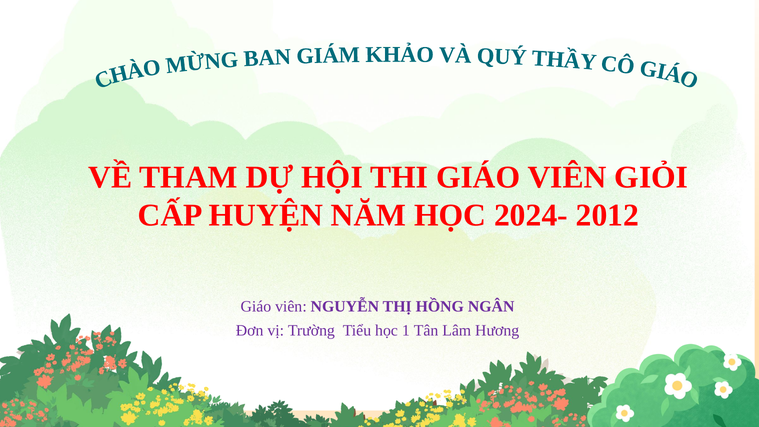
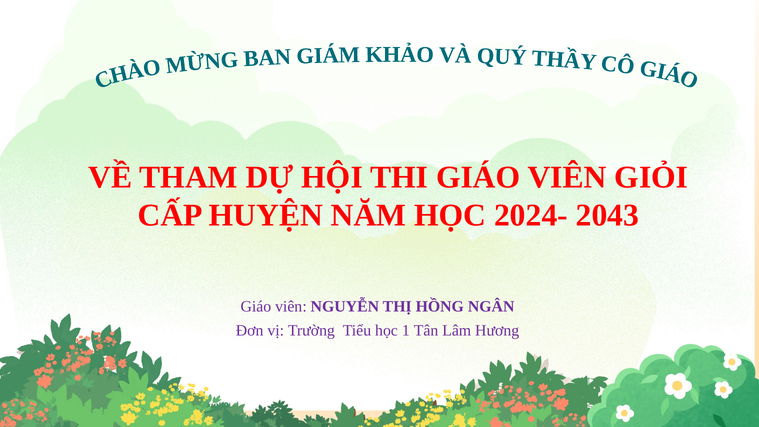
2012: 2012 -> 2043 (607, 215)
